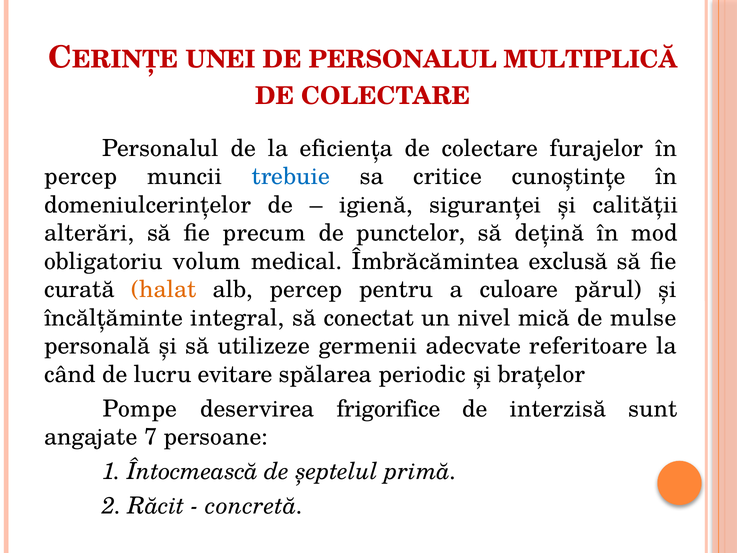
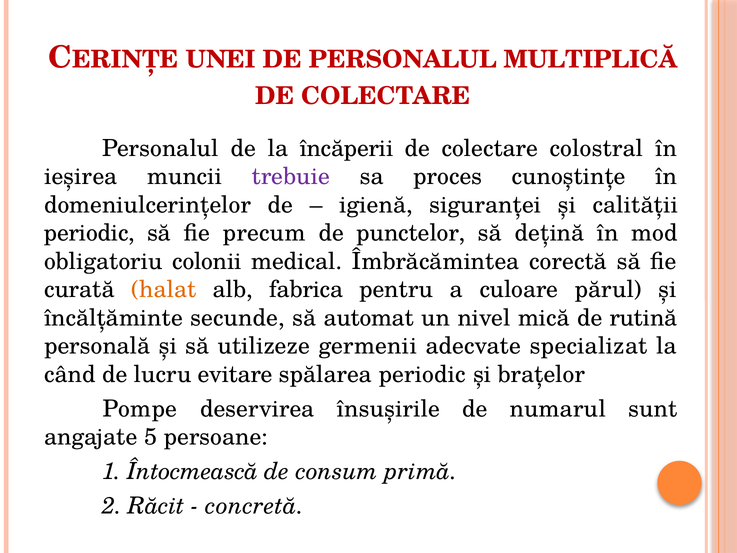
eficienţa: eficienţa -> încăperii (347, 148)
furajelor: furajelor -> colostral (597, 148)
percep: percep -> ieșirea (81, 177)
trebuie colour: blue -> purple (291, 177)
critice: critice -> proces (448, 177)
alterări: alterări -> periodic (89, 233)
volum: volum -> colonii (207, 261)
exclusă: exclusă -> corectă (568, 261)
alb percep: percep -> fabrica (306, 290)
integral: integral -> secunde (238, 318)
conectat: conectat -> automat (369, 318)
mulse: mulse -> rutină (643, 318)
referitoare: referitoare -> specializat (589, 346)
frigorifice: frigorifice -> însușirile (388, 409)
interzisă: interzisă -> numarul (558, 409)
7: 7 -> 5 (151, 437)
șeptelul: șeptelul -> consum (337, 471)
